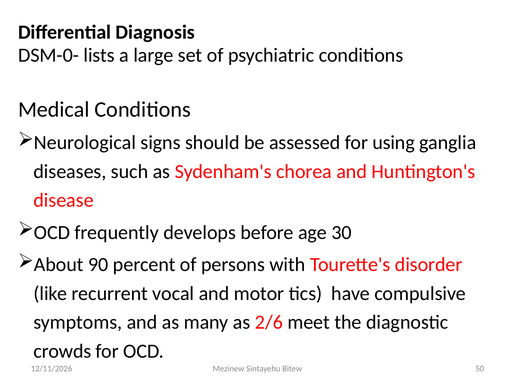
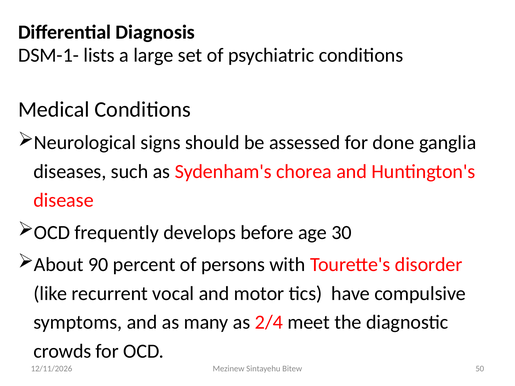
DSM-0-: DSM-0- -> DSM-1- (49, 55)
using: using -> done (394, 143)
2/6: 2/6 -> 2/4 (269, 323)
